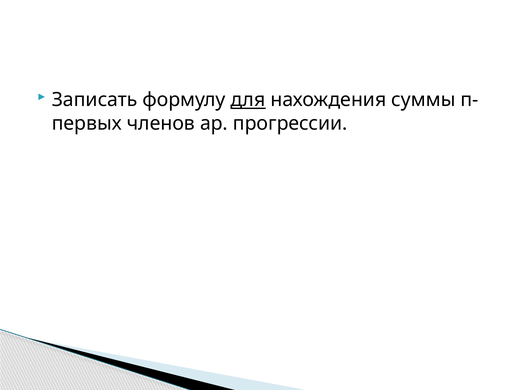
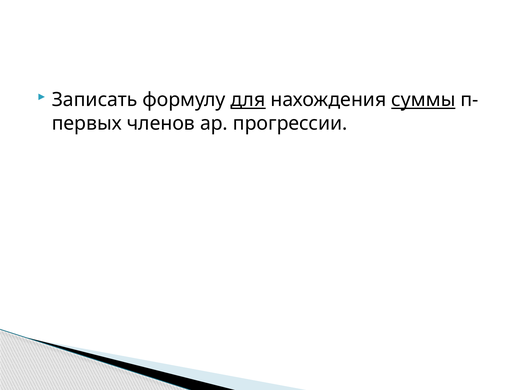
суммы underline: none -> present (423, 100)
